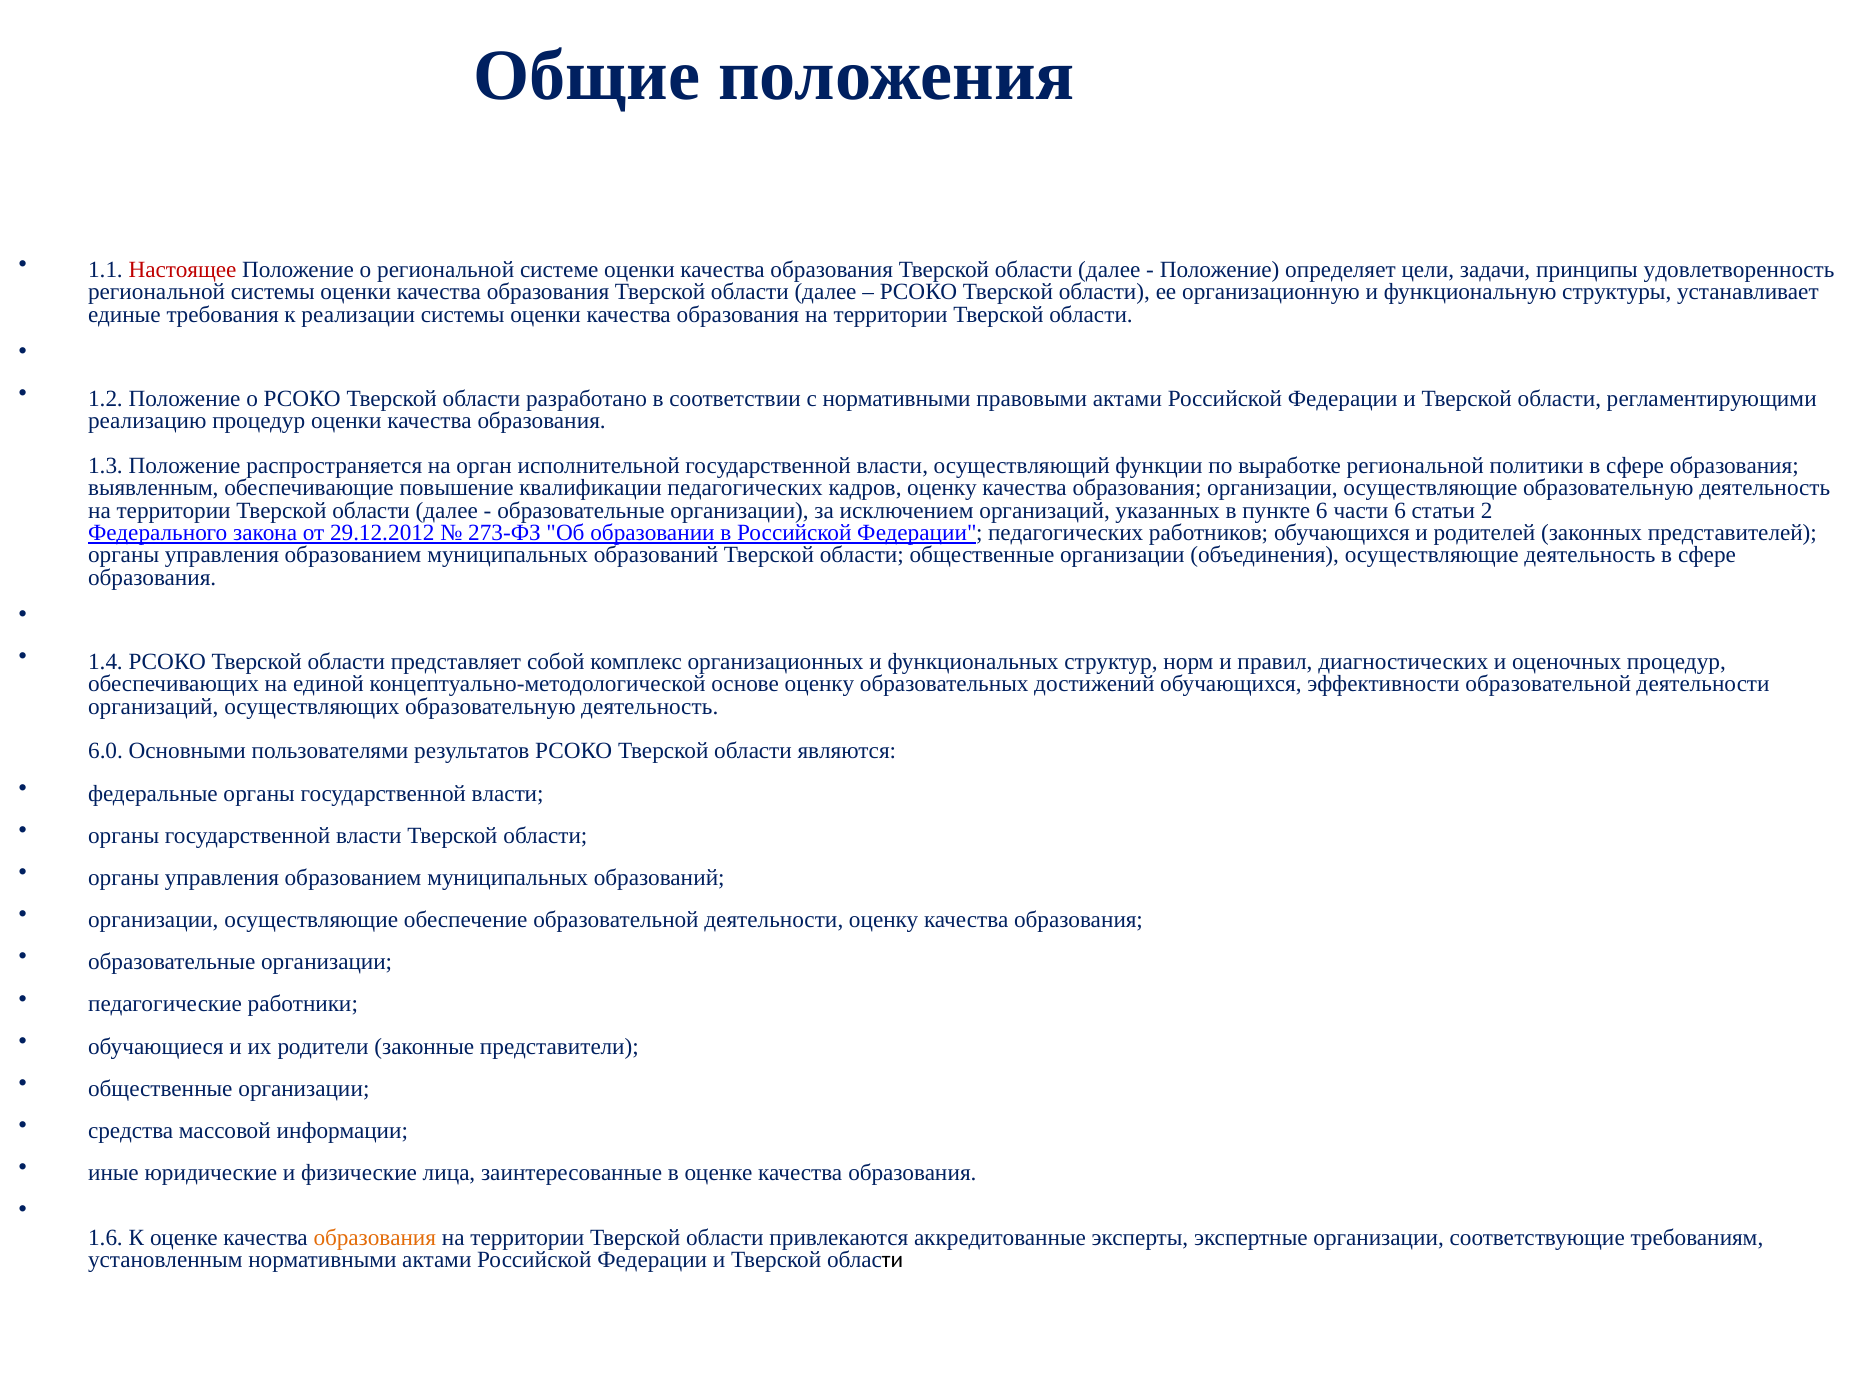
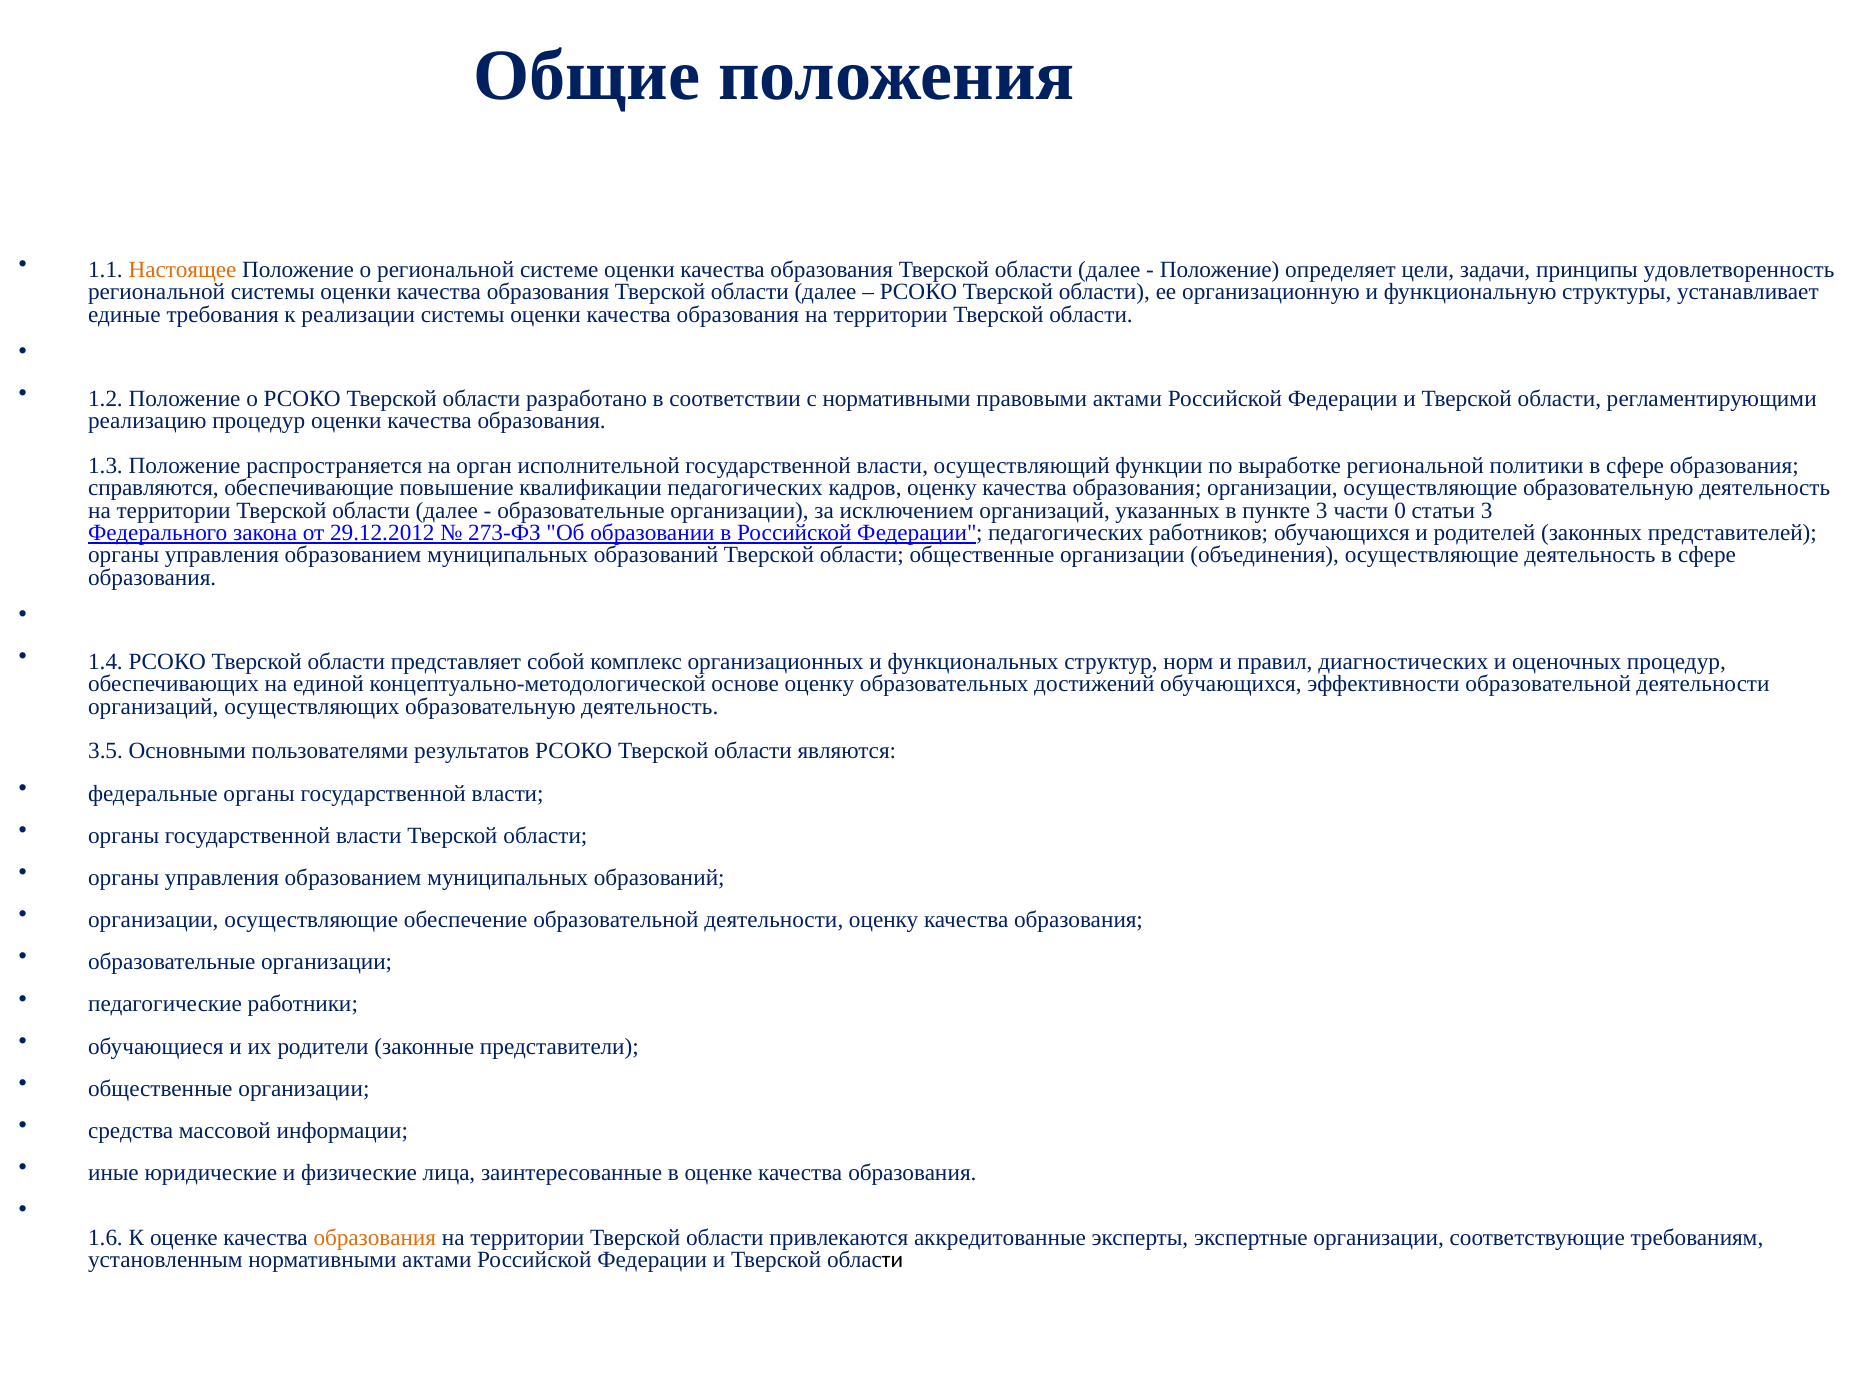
Настоящее colour: red -> orange (183, 270)
выявленным: выявленным -> справляются (153, 488)
пункте 6: 6 -> 3 (1322, 510)
части 6: 6 -> 0 (1400, 510)
статьи 2: 2 -> 3 (1487, 510)
6.0: 6.0 -> 3.5 (106, 751)
